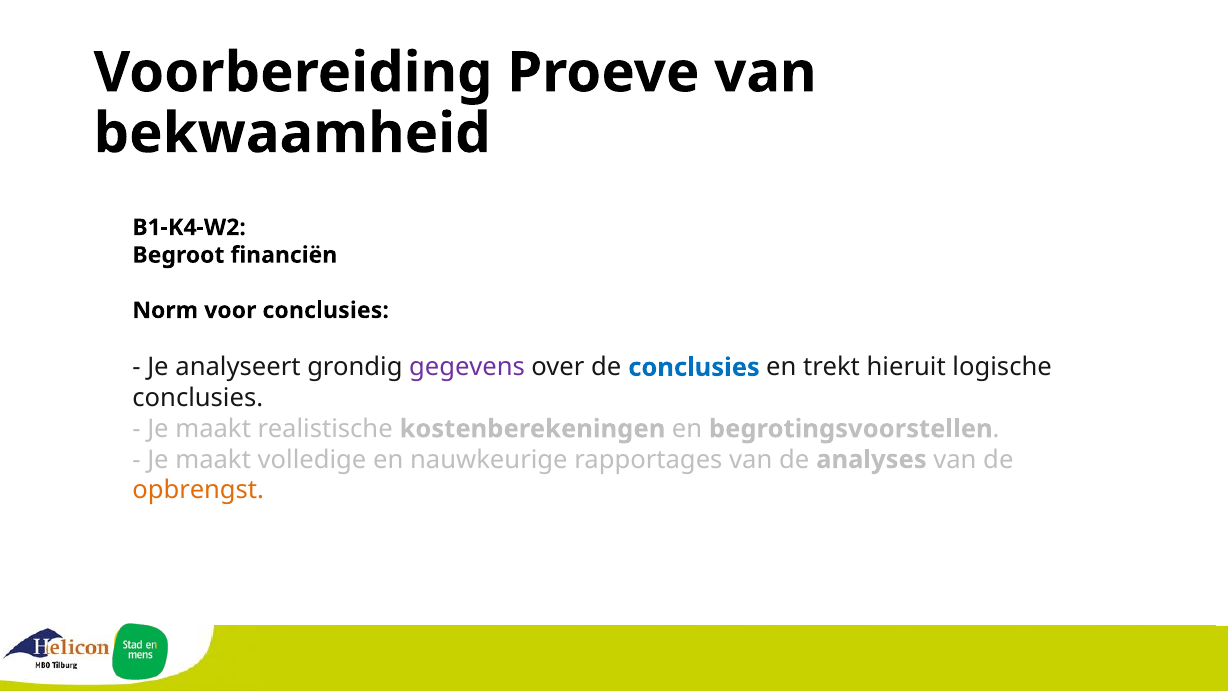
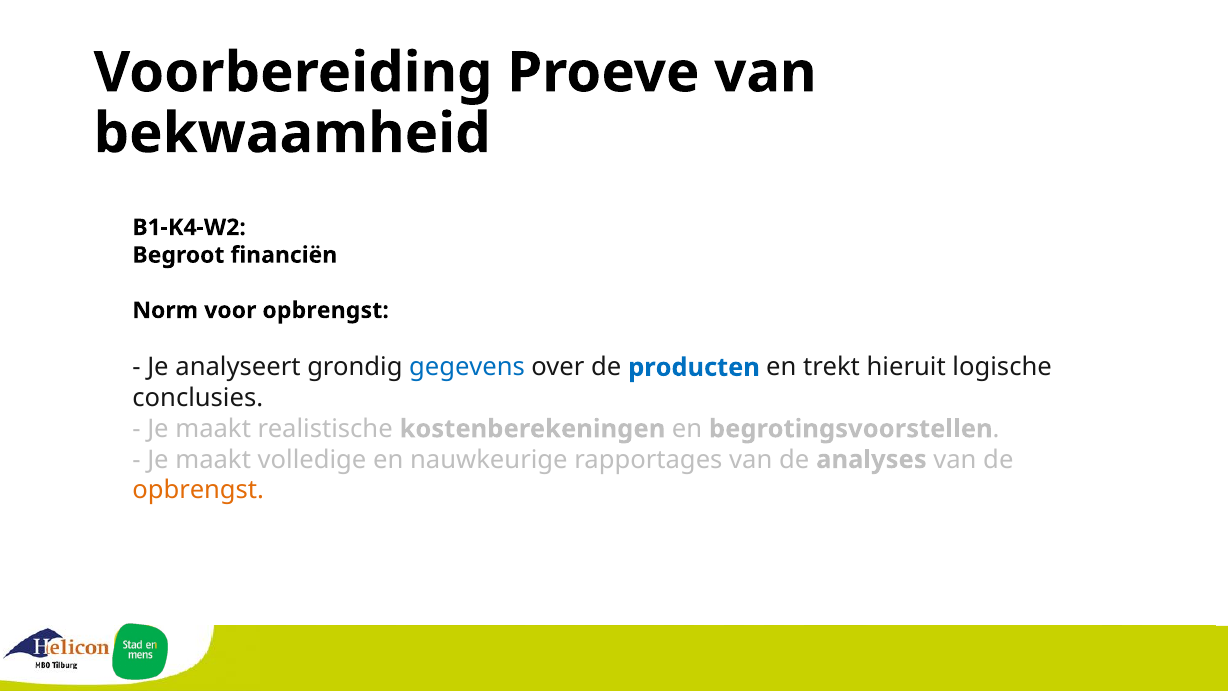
voor conclusies: conclusies -> opbrengst (326, 310)
gegevens colour: purple -> blue (467, 367)
de conclusies: conclusies -> producten (694, 367)
